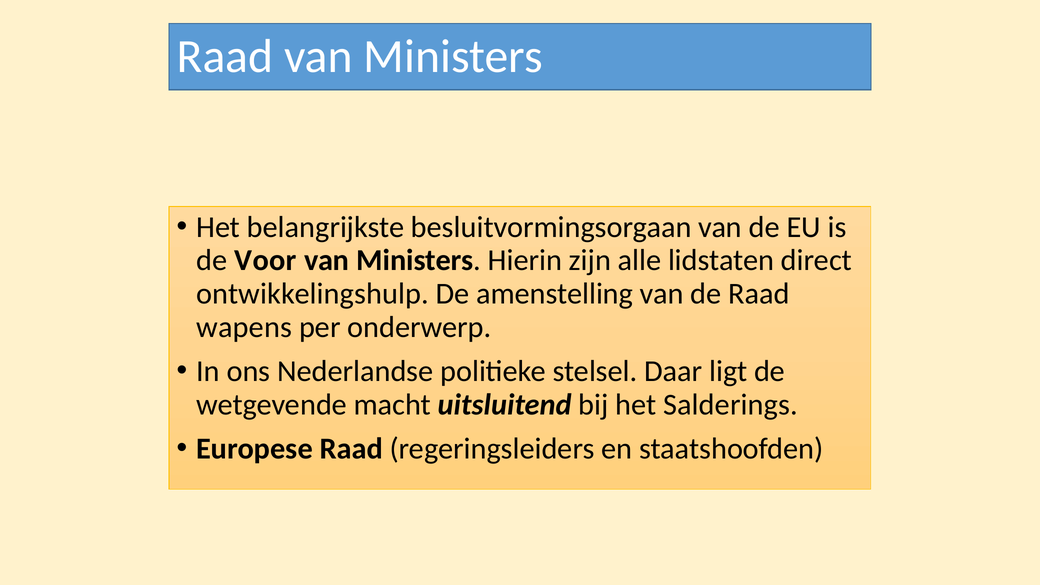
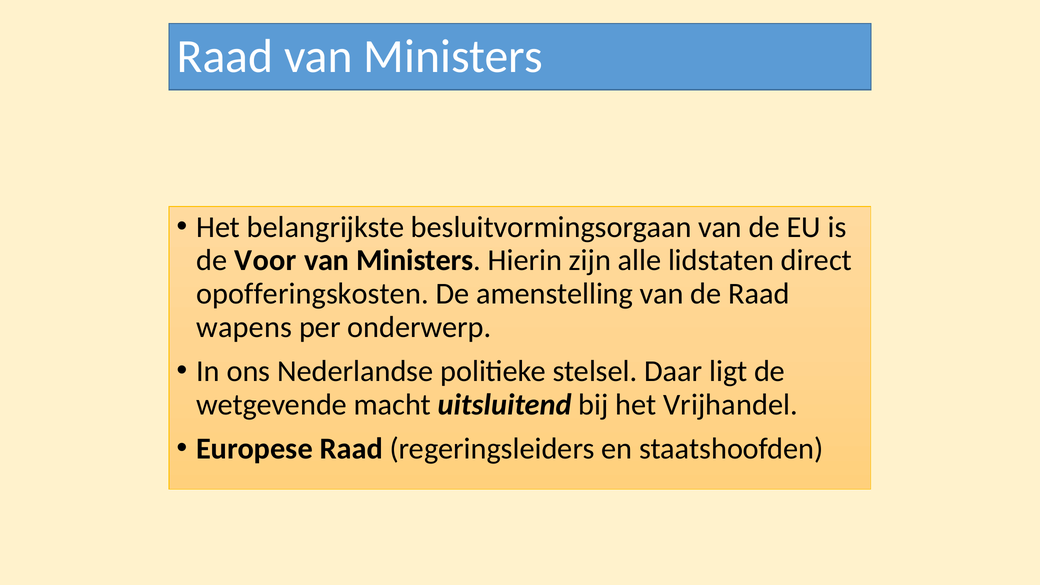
ontwikkelingshulp: ontwikkelingshulp -> opofferingskosten (312, 294)
Salderings: Salderings -> Vrijhandel (731, 405)
